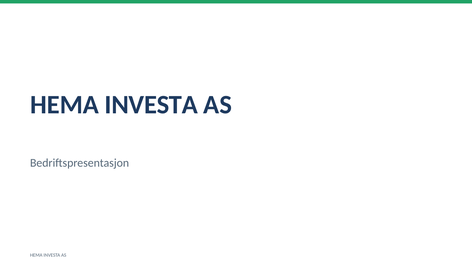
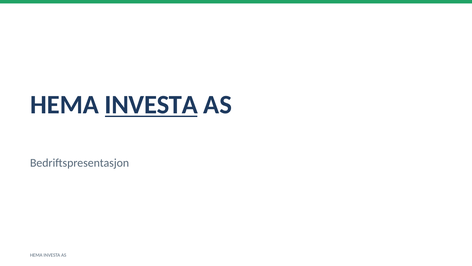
INVESTA underline: none -> present (151, 105)
